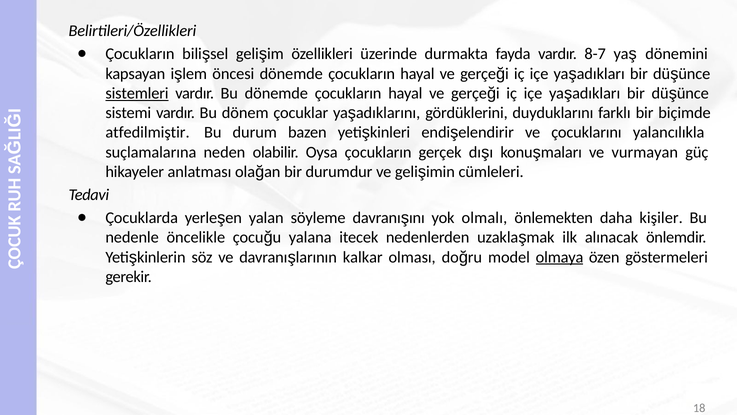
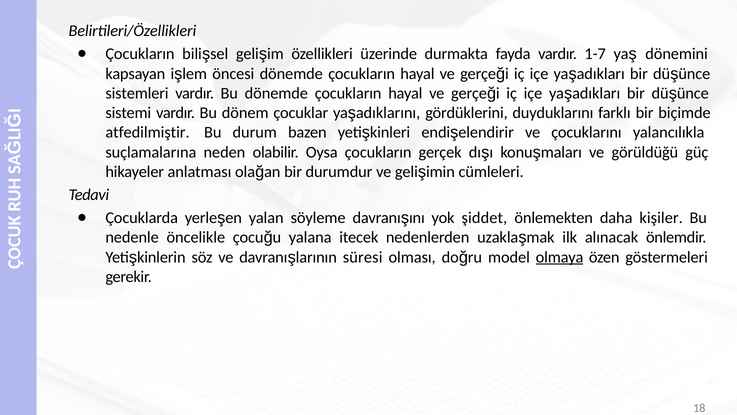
8-7: 8-7 -> 1-7 (595, 54)
sistemleri underline: present -> none (137, 93)
vurmayan: vurmayan -> görüldüğü (645, 152)
olmalı: olmalı -> şiddet (484, 218)
kalkar: kalkar -> süresi (363, 257)
